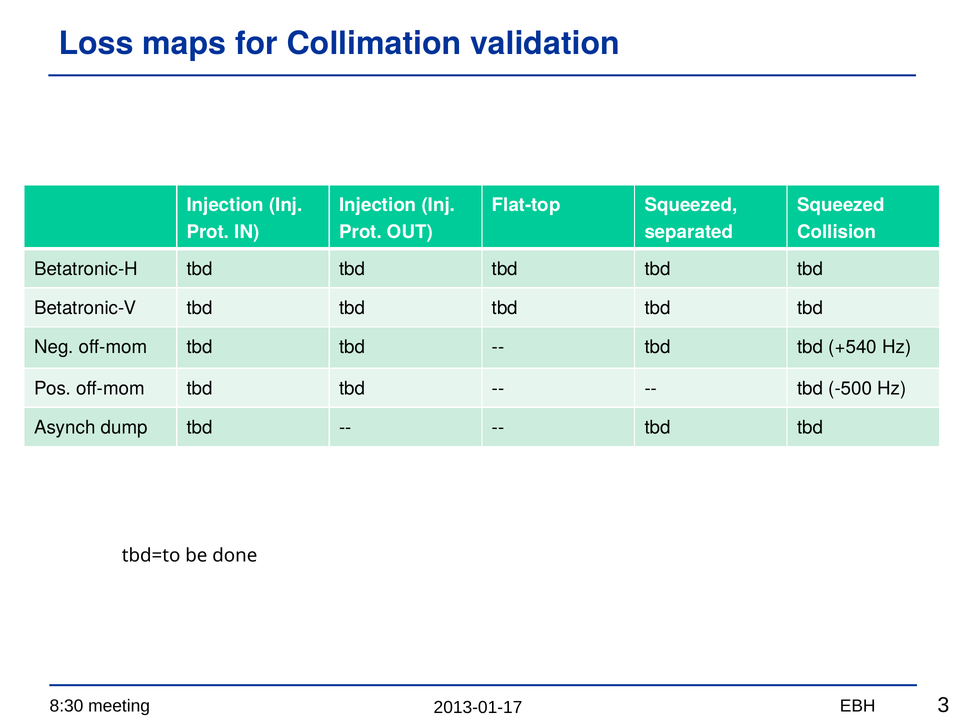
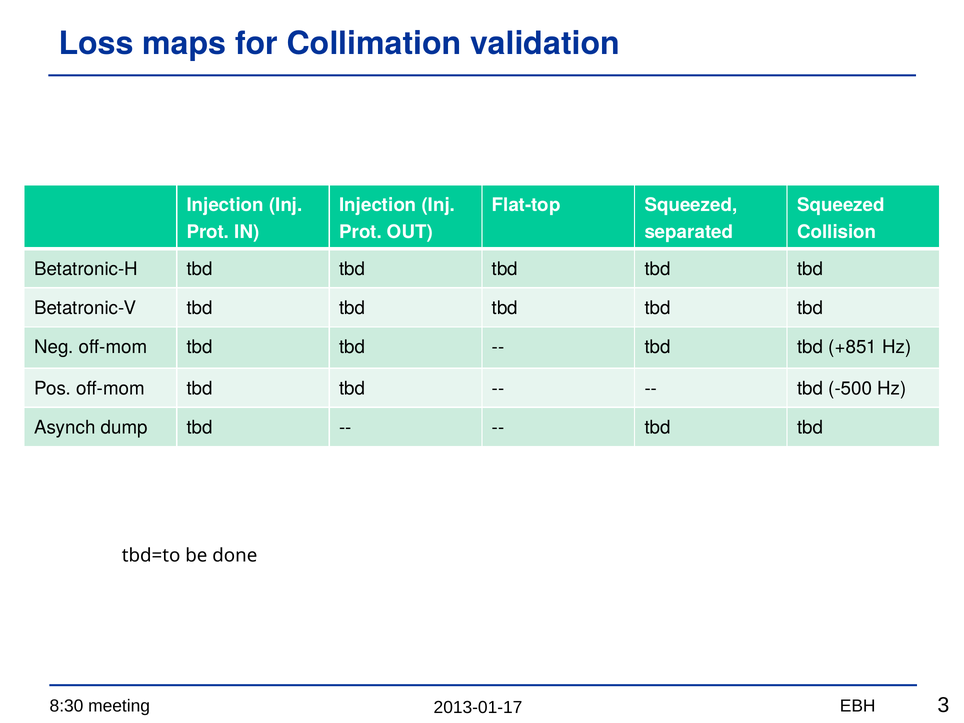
+540: +540 -> +851 (853, 347)
